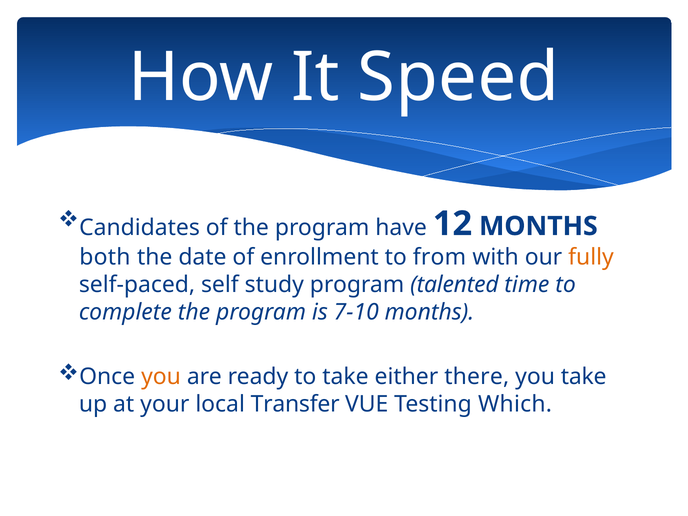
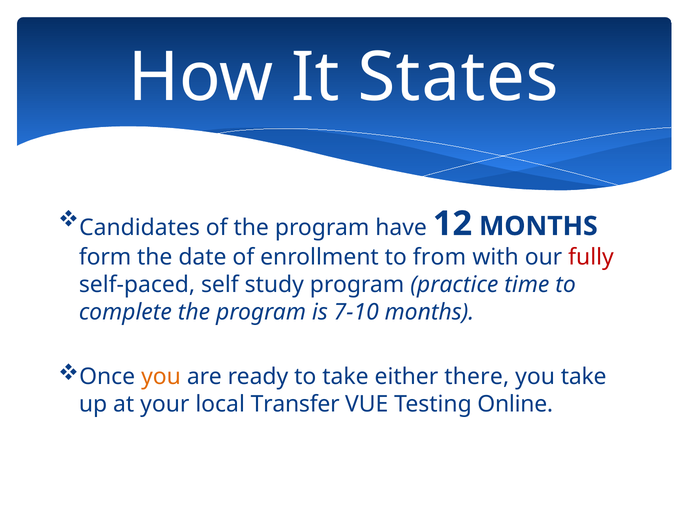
Speed: Speed -> States (458, 77)
both: both -> form (105, 257)
fully colour: orange -> red (591, 257)
talented: talented -> practice (454, 285)
Which: Which -> Online (515, 404)
